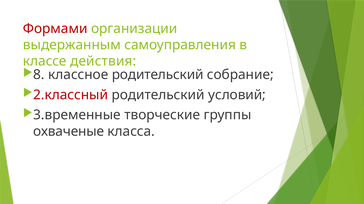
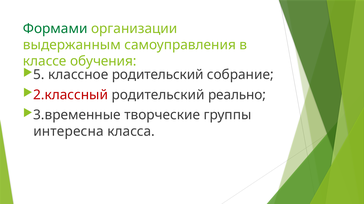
Формами colour: red -> green (55, 29)
действия: действия -> обучения (103, 61)
8: 8 -> 5 (39, 75)
условий: условий -> реально (237, 95)
охваченые: охваченые -> интересна (68, 132)
